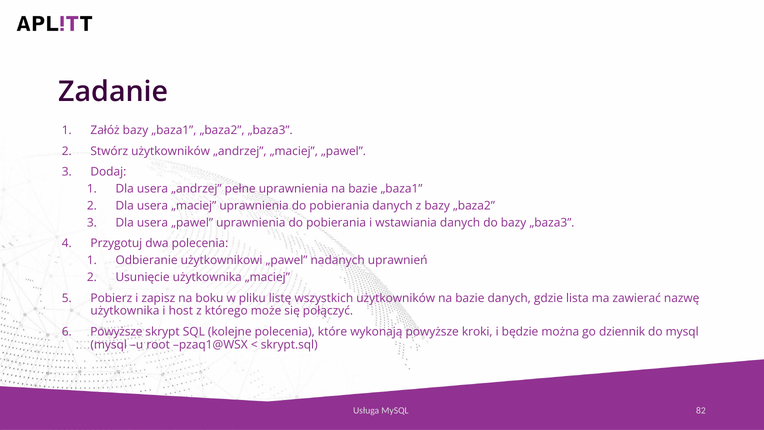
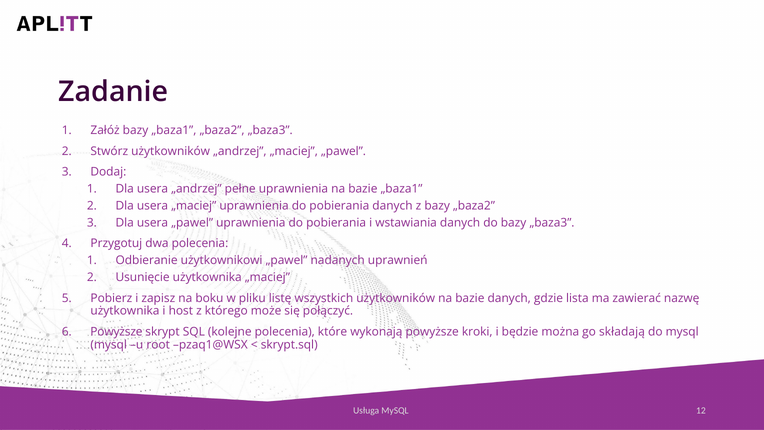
dziennik: dziennik -> składają (622, 332)
82: 82 -> 12 (701, 410)
